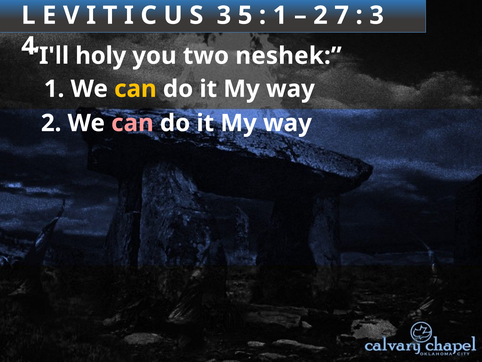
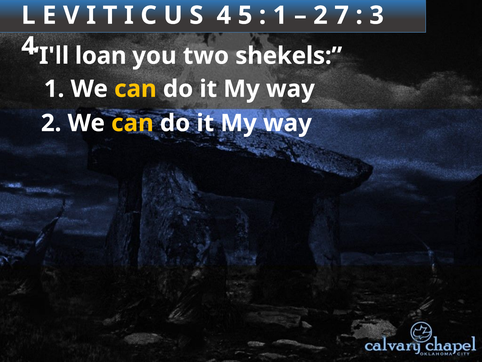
S 3: 3 -> 4 (224, 15)
holy: holy -> loan (101, 56)
neshek: neshek -> shekels (289, 56)
can colour: pink -> yellow (132, 123)
